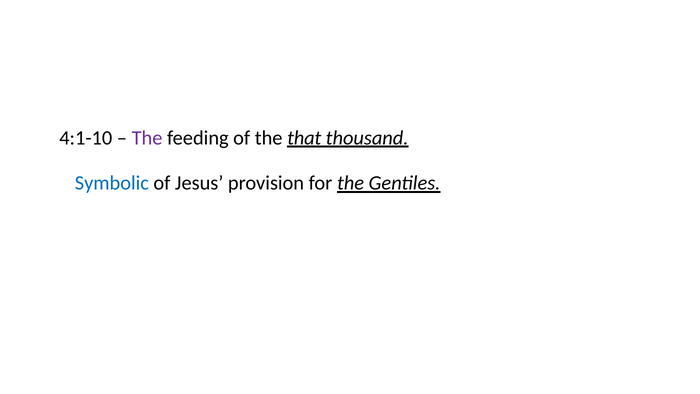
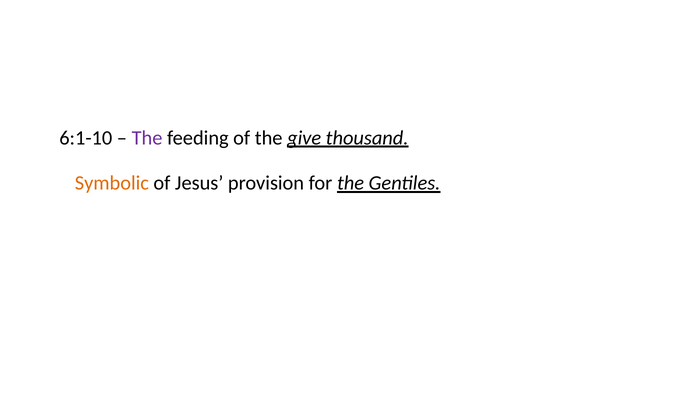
4:1-10: 4:1-10 -> 6:1-10 (86, 138)
that: that -> give (304, 138)
Symbolic colour: blue -> orange (112, 183)
